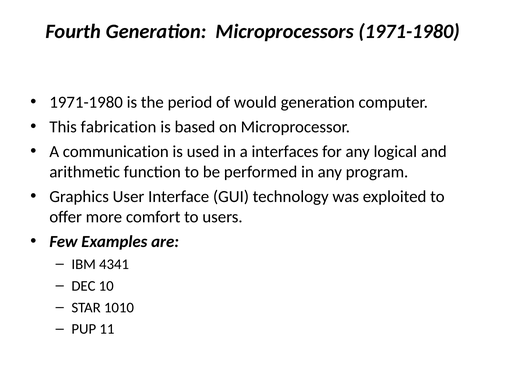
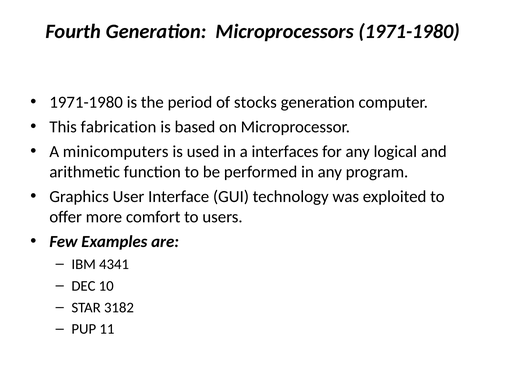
would: would -> stocks (255, 102)
communication: communication -> minicomputers (116, 152)
1010: 1010 -> 3182 (119, 308)
